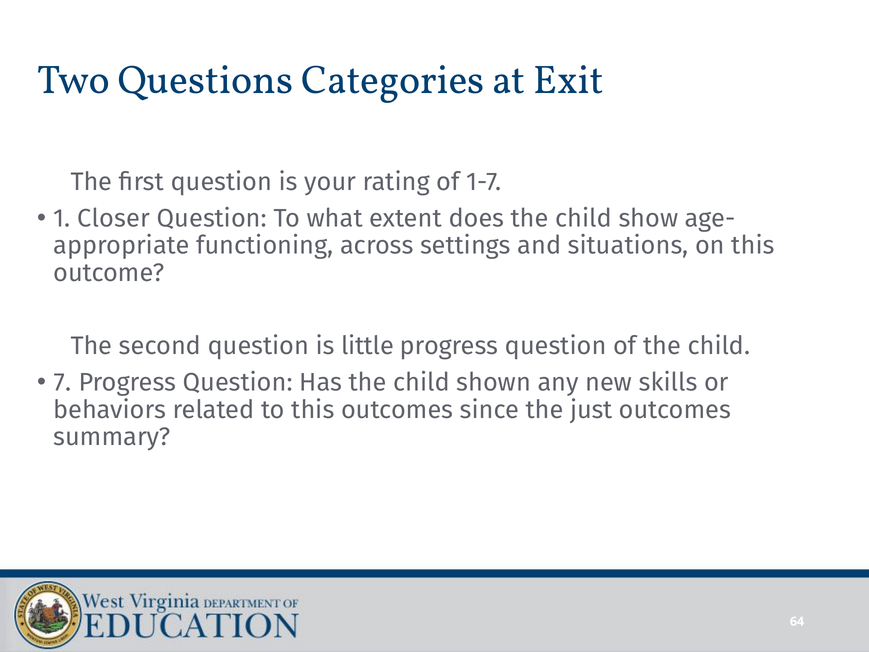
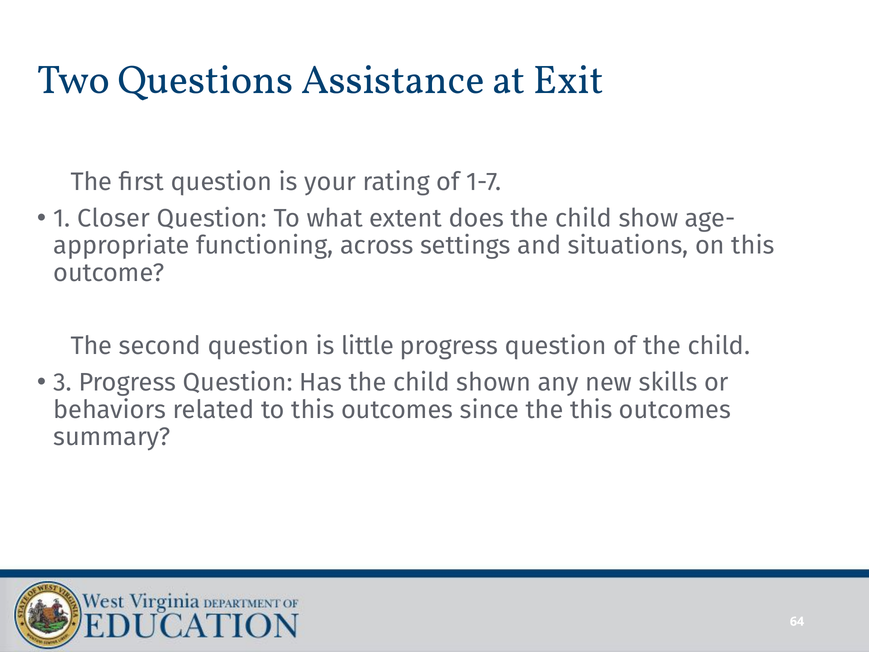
Categories: Categories -> Assistance (393, 80)
7: 7 -> 3 (63, 382)
the just: just -> this (591, 410)
